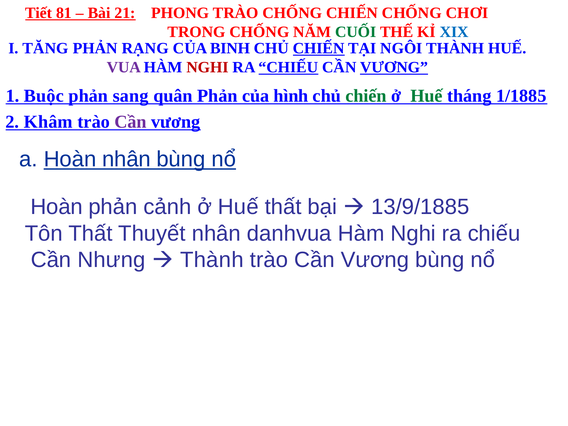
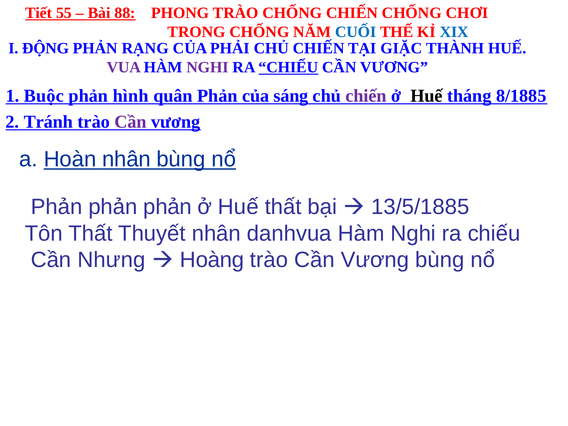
81: 81 -> 55 (64, 13)
21: 21 -> 88 (125, 13)
CUỐI colour: green -> blue (356, 32)
TĂNG: TĂNG -> ĐỘNG (46, 48)
BINH: BINH -> PHẢI (230, 48)
CHIẾN underline: present -> none (319, 48)
NGÔI: NGÔI -> GIẶC (401, 48)
NGHI colour: red -> purple (208, 67)
VƯƠNG underline: present -> none (394, 67)
sang: sang -> hình (131, 96)
hình: hình -> sáng (291, 96)
chiến colour: green -> purple (366, 96)
Huế colour: green -> black (426, 96)
1/1885: 1/1885 -> 8/1885 (521, 96)
Khâm: Khâm -> Tránh (48, 122)
Hoàn: Hoàn -> Phản (57, 207)
cảnh: cảnh -> phản (168, 207)
13/9/1885: 13/9/1885 -> 13/5/1885 (420, 207)
Thành: Thành -> Hoàng (212, 260)
